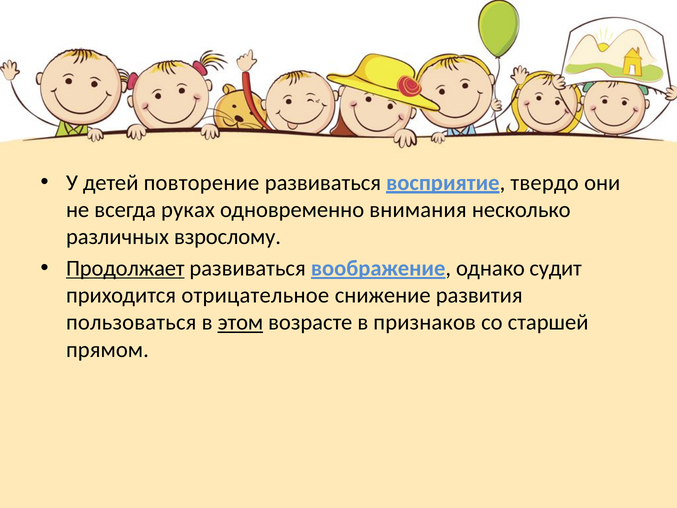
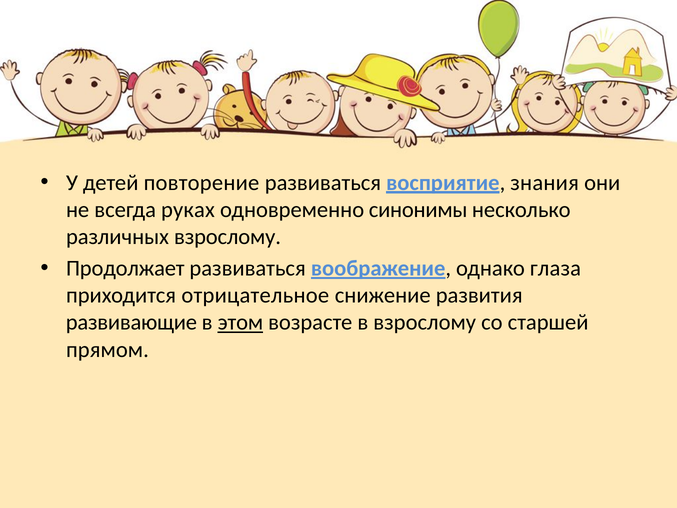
твердо: твердо -> знания (545, 182)
внимания: внимания -> синонимы (418, 210)
Продолжает underline: present -> none (125, 268)
судит: судит -> глаза (555, 268)
пользоваться: пользоваться -> развивающие (131, 322)
в признаков: признаков -> взрослому (425, 322)
